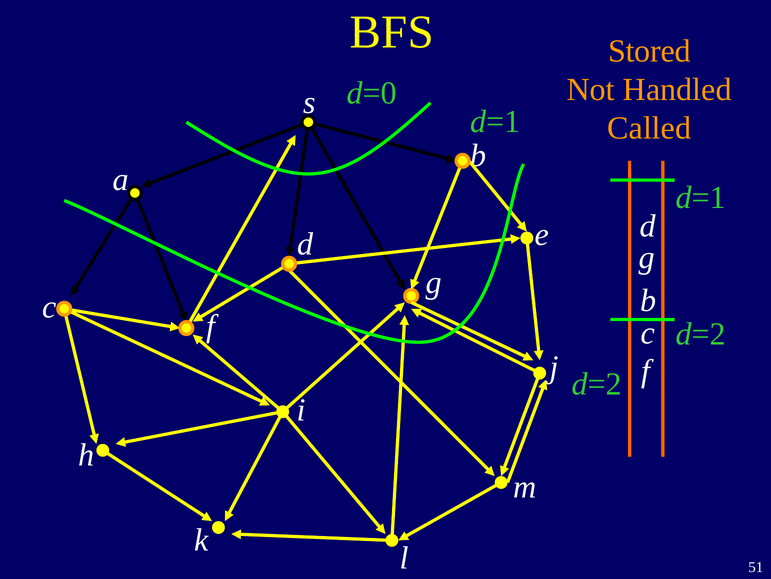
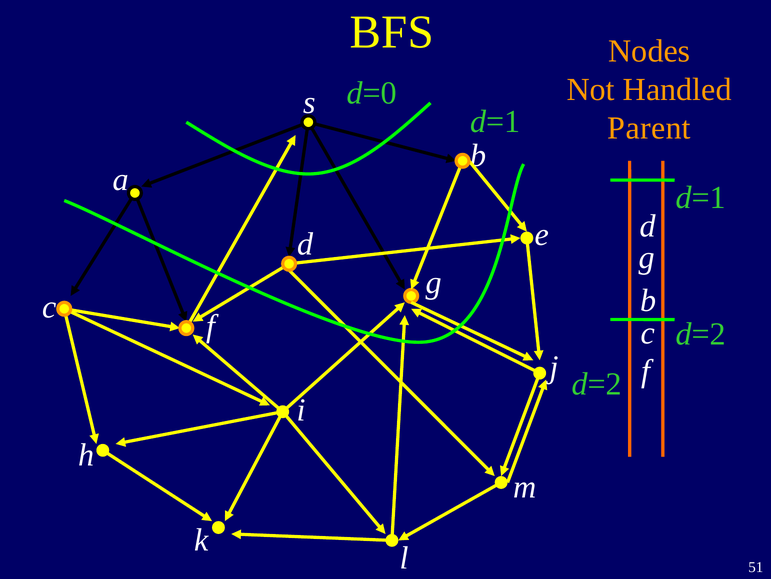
Stored: Stored -> Nodes (649, 51)
Called: Called -> Parent (649, 128)
